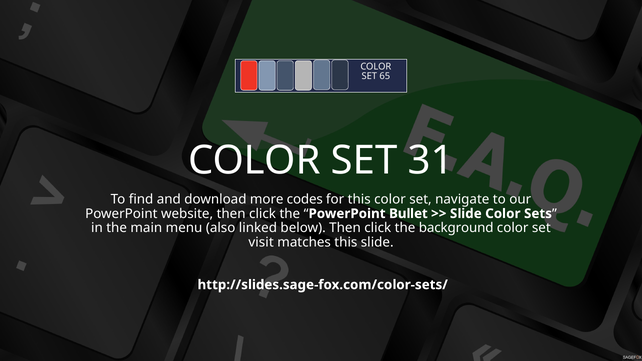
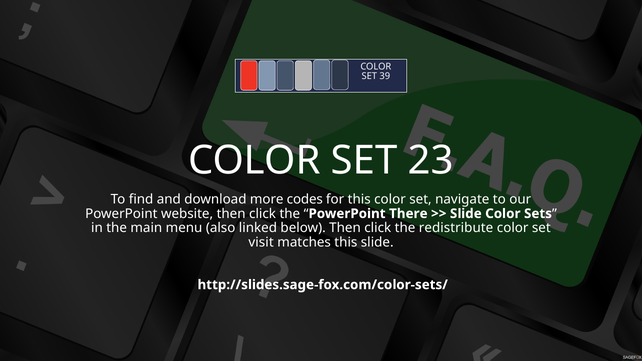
65: 65 -> 39 (385, 76)
31: 31 -> 23 (431, 160)
Bullet: Bullet -> There (408, 214)
background: background -> redistribute (456, 228)
